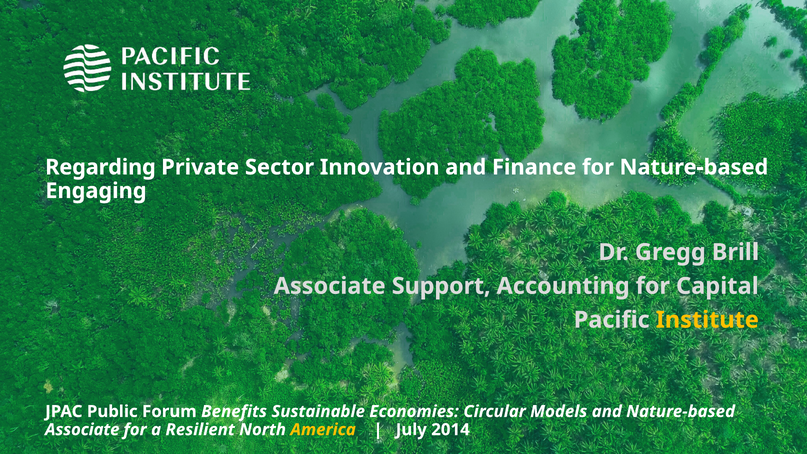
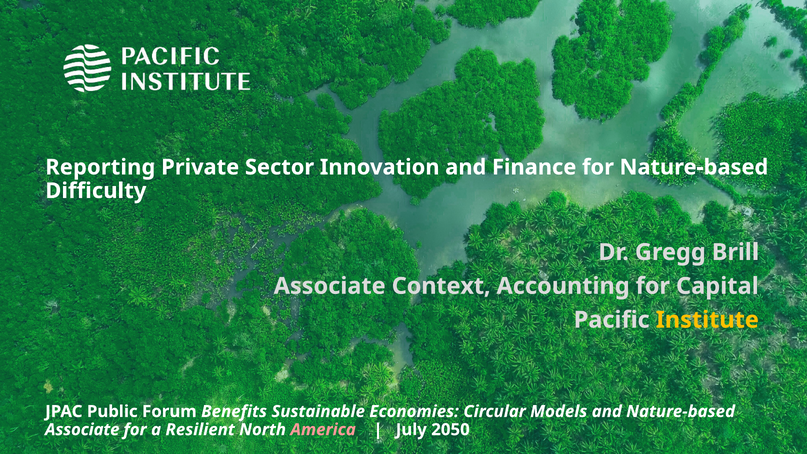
Regarding: Regarding -> Reporting (100, 167)
Engaging: Engaging -> Difficulty (96, 191)
Support: Support -> Context (441, 286)
America colour: yellow -> pink (323, 430)
2014: 2014 -> 2050 (450, 430)
